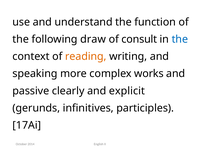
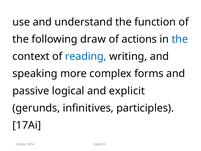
consult: consult -> actions (139, 39)
reading colour: orange -> blue (86, 56)
works: works -> forms (149, 74)
clearly: clearly -> logical (68, 91)
